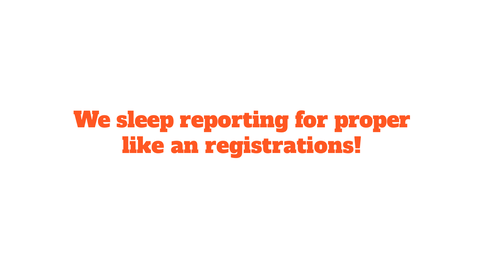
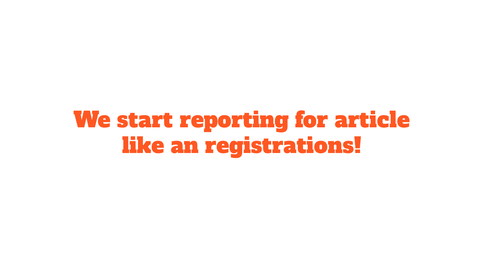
sleep: sleep -> start (145, 120)
proper: proper -> article (372, 120)
